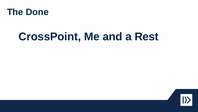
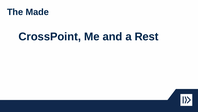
Done: Done -> Made (37, 12)
